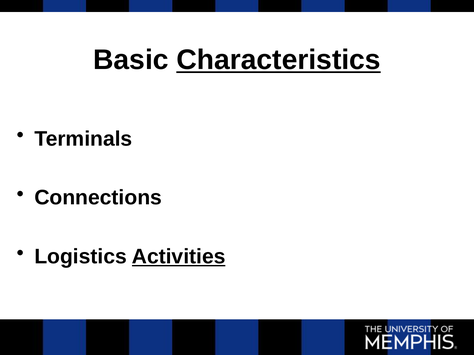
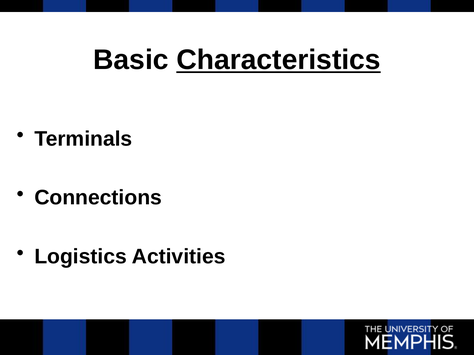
Activities underline: present -> none (179, 257)
